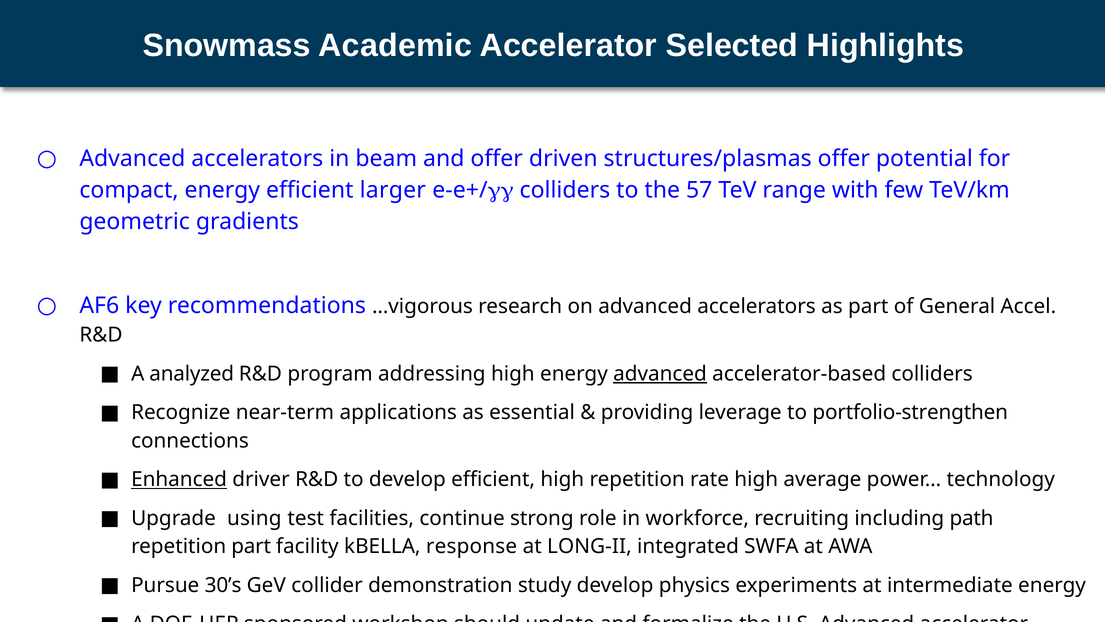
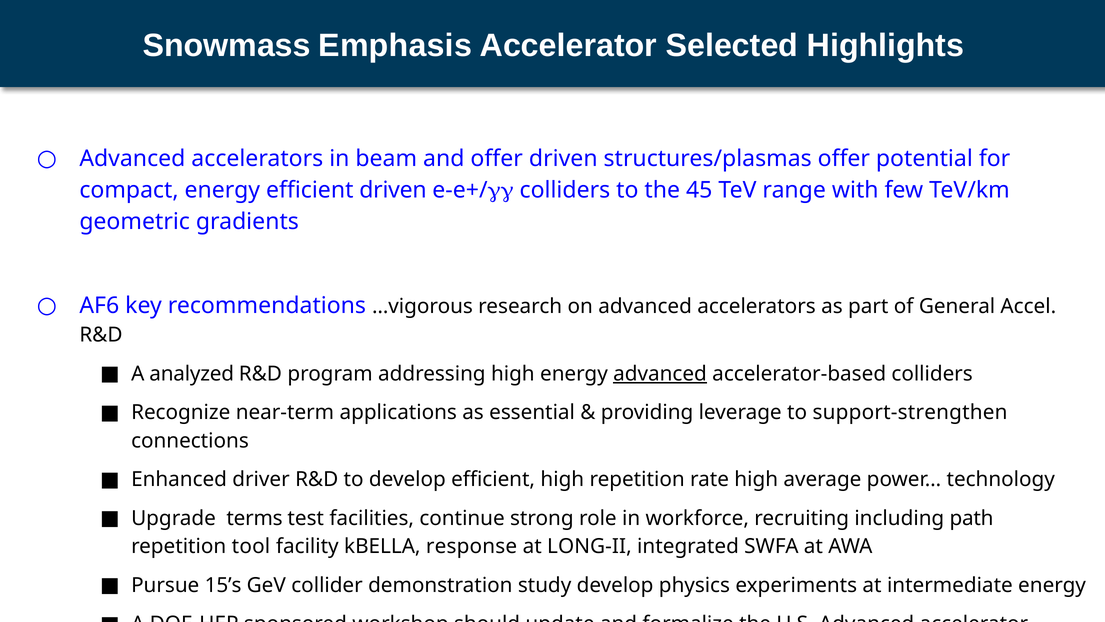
Academic: Academic -> Emphasis (395, 46)
efficient larger: larger -> driven (393, 190)
57: 57 -> 45 (699, 190)
portfolio-strengthen: portfolio-strengthen -> support-strengthen (910, 412)
Enhanced underline: present -> none (179, 479)
using: using -> terms (255, 518)
repetition part: part -> tool (251, 546)
30’s: 30’s -> 15’s (223, 585)
